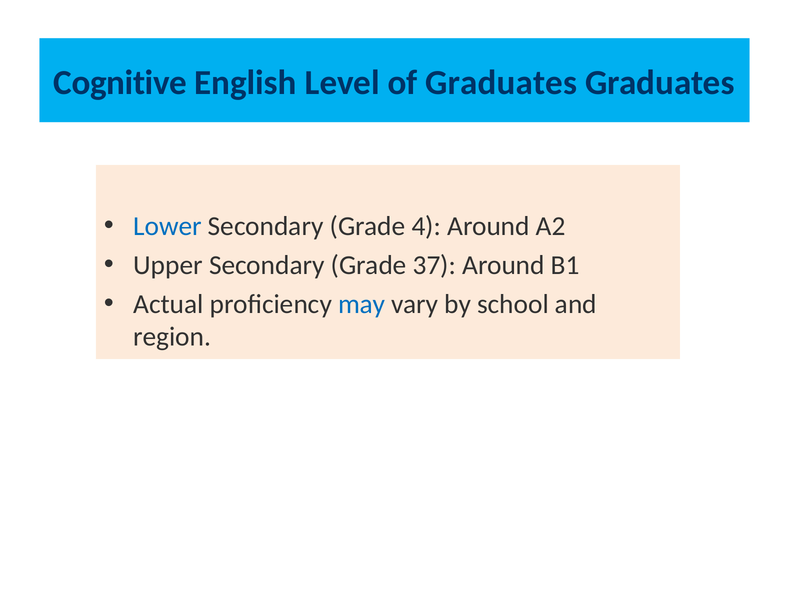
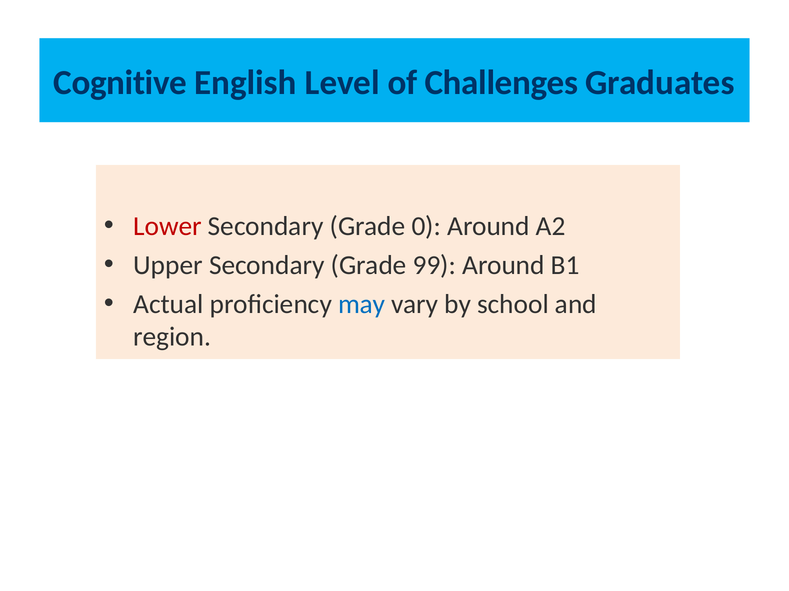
of Graduates: Graduates -> Challenges (501, 83)
Lower colour: blue -> red (168, 226)
4: 4 -> 0 (426, 226)
37: 37 -> 99 (434, 265)
